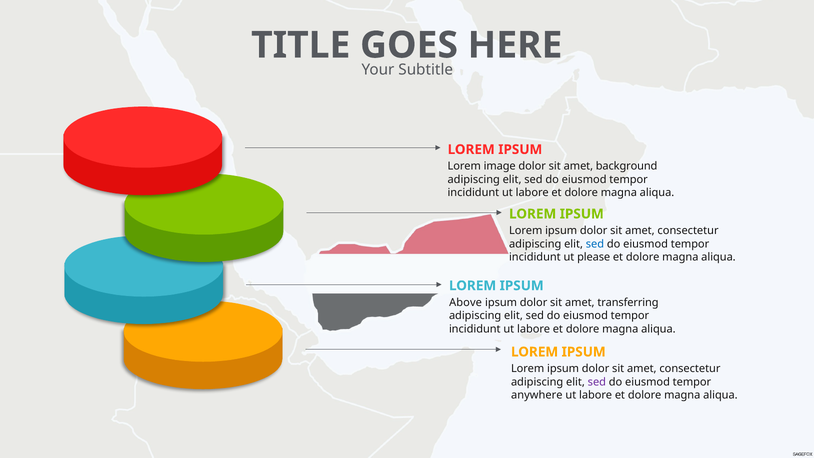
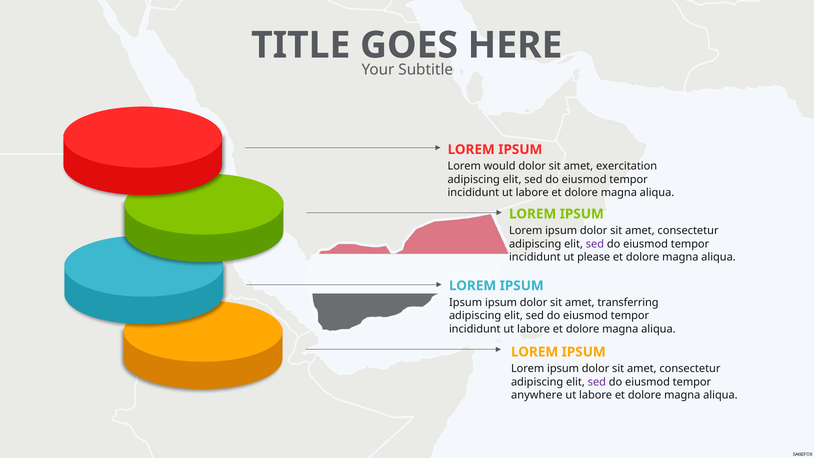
image: image -> would (500, 166)
background: background -> exercitation (627, 166)
sed colour: blue -> purple (595, 244)
Above: Above -> Ipsum (466, 302)
